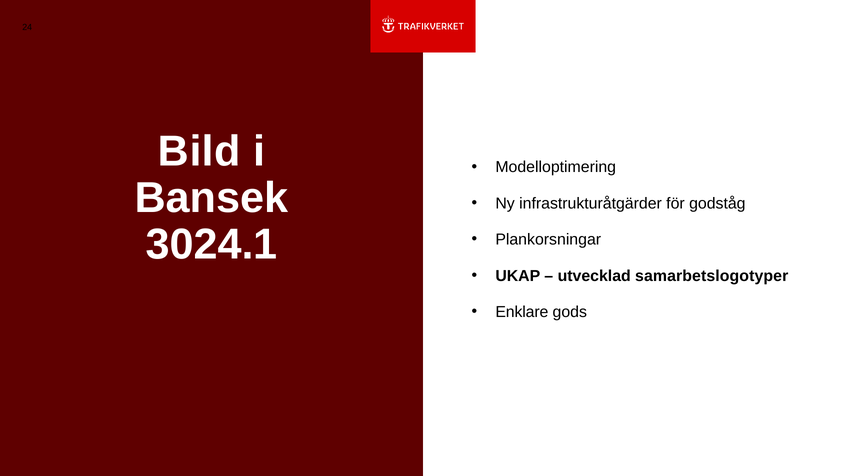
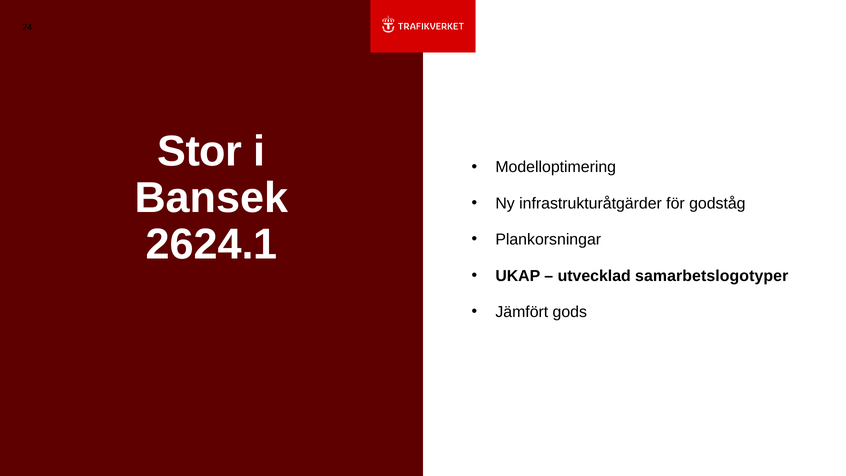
Bild: Bild -> Stor (200, 151)
3024.1: 3024.1 -> 2624.1 (212, 245)
Enklare: Enklare -> Jämfört (522, 312)
